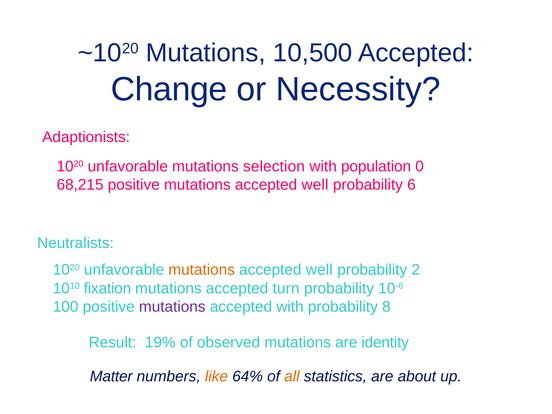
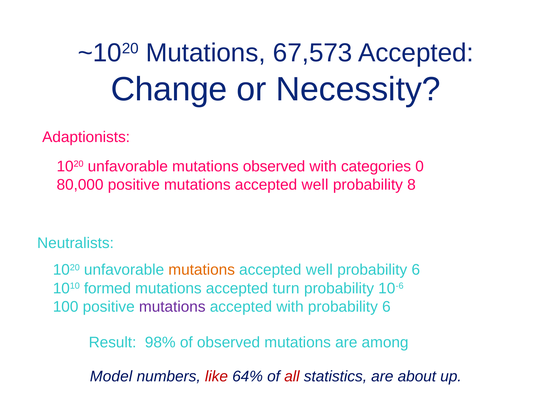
10,500: 10,500 -> 67,573 (313, 53)
mutations selection: selection -> observed (274, 166)
population: population -> categories (376, 166)
68,215: 68,215 -> 80,000 (80, 185)
6: 6 -> 8 (411, 185)
2: 2 -> 6 (416, 270)
fixation: fixation -> formed (107, 288)
with probability 8: 8 -> 6 (386, 307)
19%: 19% -> 98% (160, 342)
identity: identity -> among (385, 342)
Matter: Matter -> Model (111, 376)
like colour: orange -> red (216, 376)
all colour: orange -> red (292, 376)
